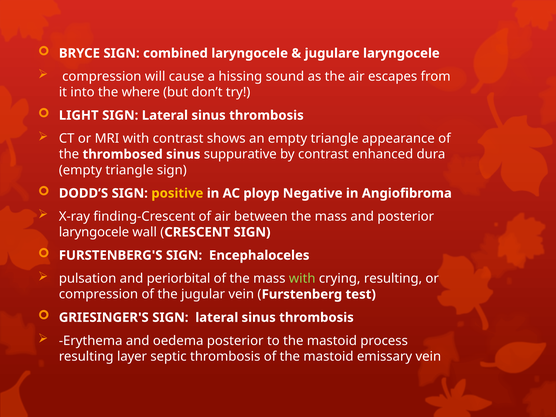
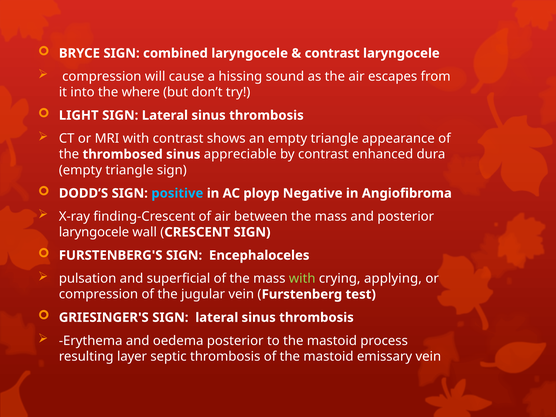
jugulare: jugulare -> contrast (332, 53)
suppurative: suppurative -> appreciable (240, 154)
positive colour: yellow -> light blue (177, 193)
periorbital: periorbital -> superficial (178, 279)
crying resulting: resulting -> applying (393, 279)
